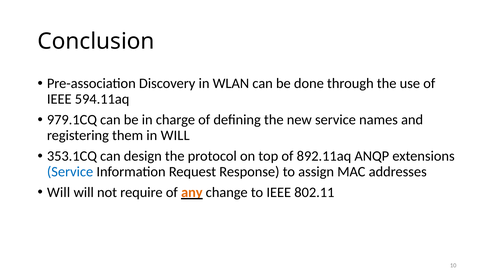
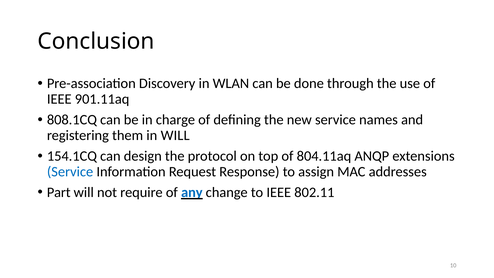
594.11aq: 594.11aq -> 901.11aq (102, 99)
979.1CQ: 979.1CQ -> 808.1CQ (72, 120)
353.1CQ: 353.1CQ -> 154.1CQ (72, 156)
892.11aq: 892.11aq -> 804.11aq (324, 156)
Will: Will -> Part (59, 192)
any colour: orange -> blue (192, 192)
